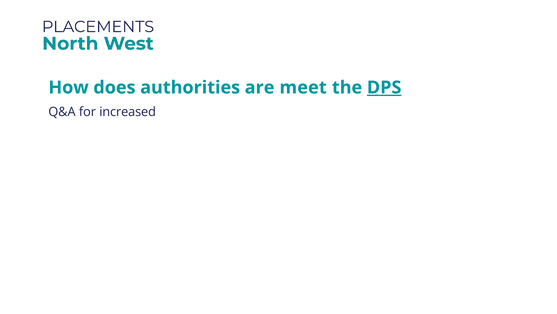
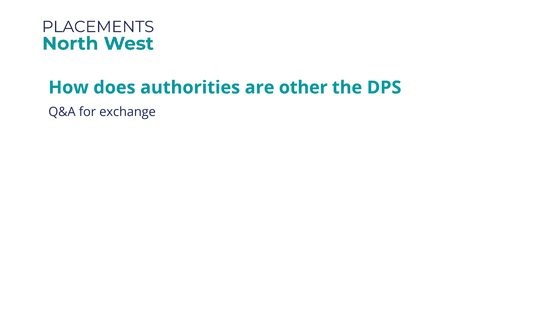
meet: meet -> other (303, 87)
DPS underline: present -> none (384, 87)
increased: increased -> exchange (128, 112)
